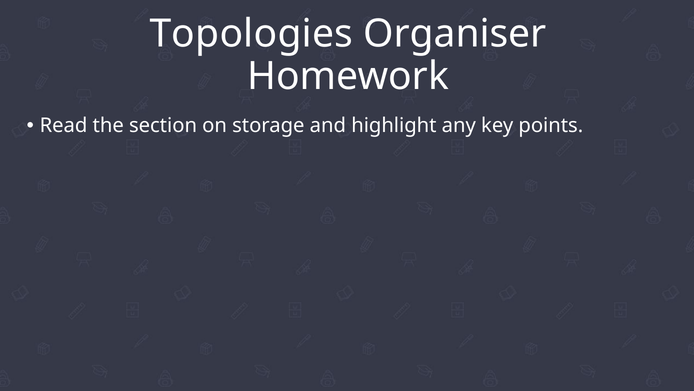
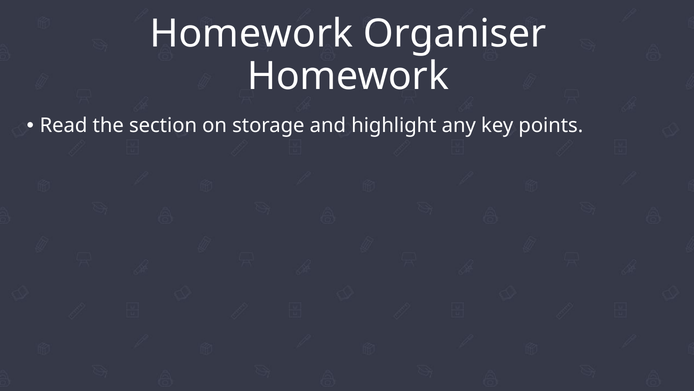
Topologies: Topologies -> Homework (251, 34)
